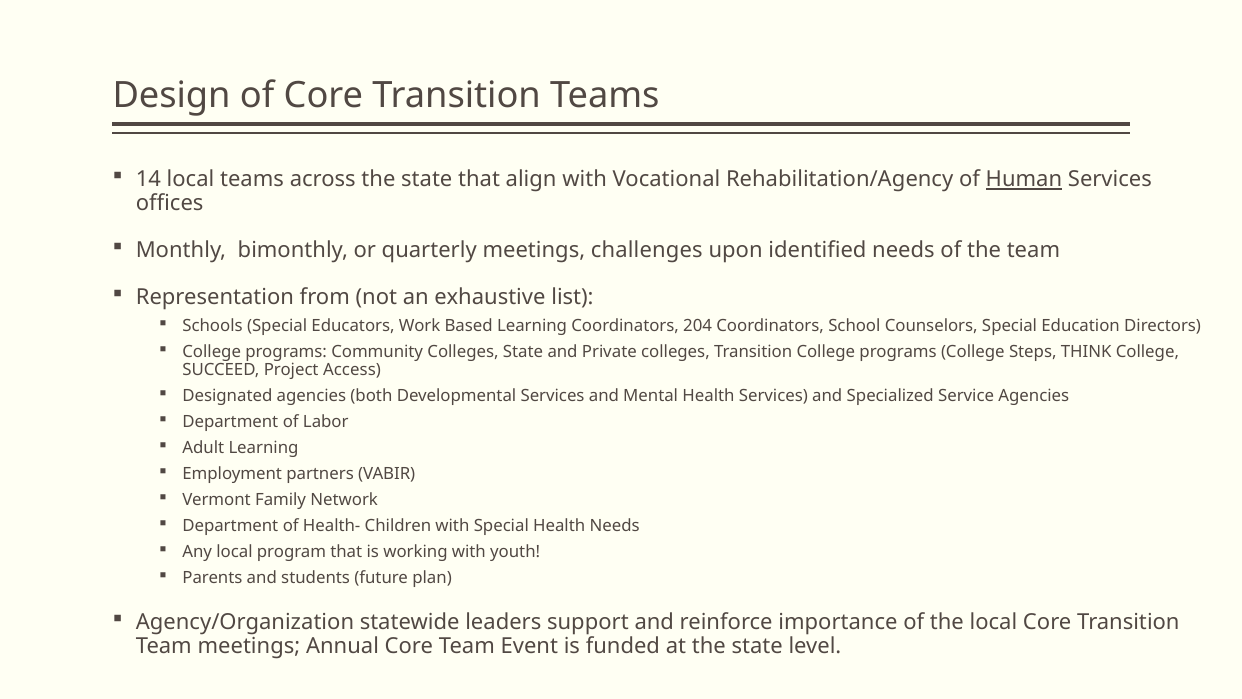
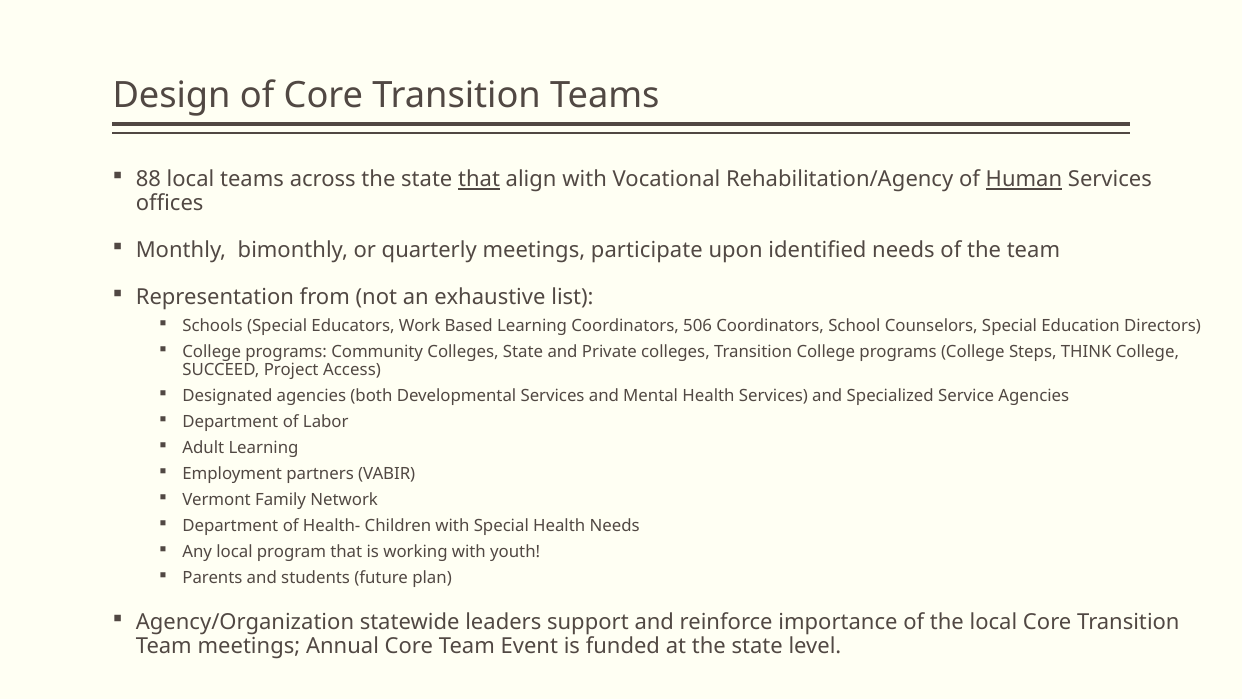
14: 14 -> 88 (148, 179)
that underline: none -> present (479, 179)
challenges: challenges -> participate (647, 250)
204: 204 -> 506 (698, 326)
